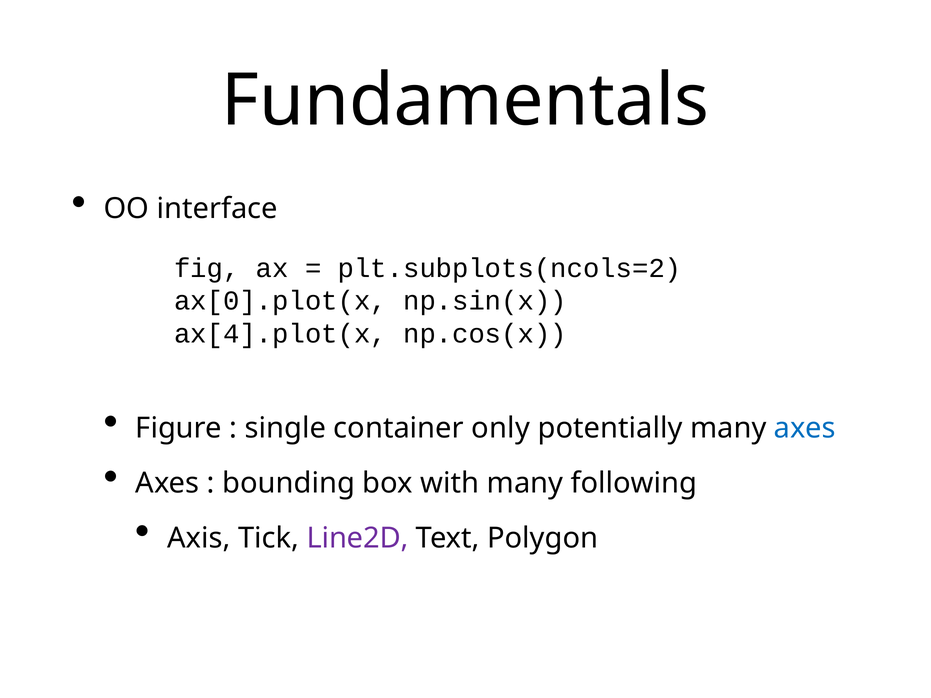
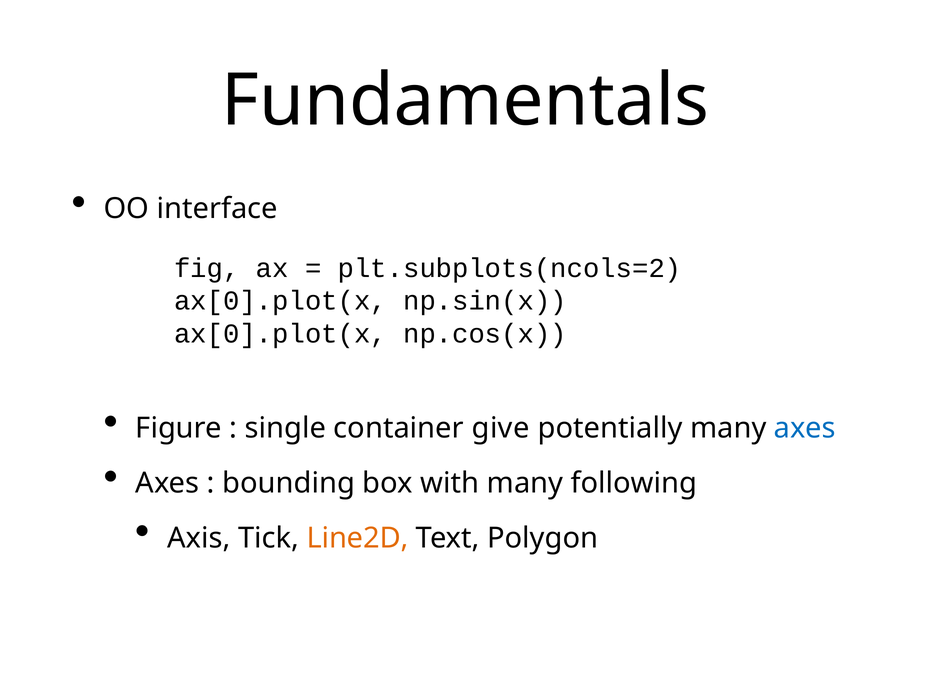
ax[4].plot(x: ax[4].plot(x -> ax[0].plot(x (280, 334)
only: only -> give (501, 428)
Line2D colour: purple -> orange (358, 538)
